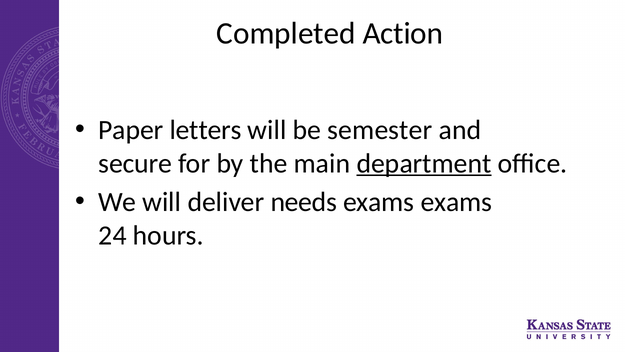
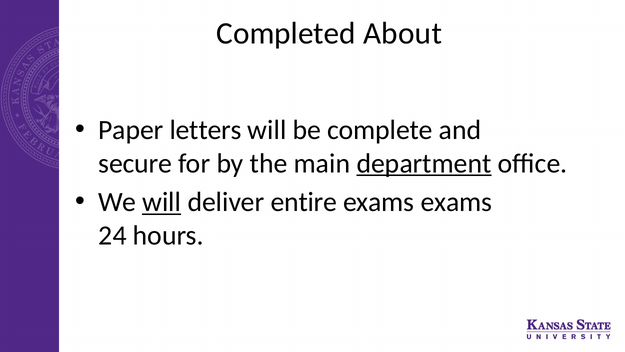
Action: Action -> About (403, 33)
semester: semester -> complete (380, 130)
will underline: none -> present (162, 202)
needs: needs -> entire (304, 202)
